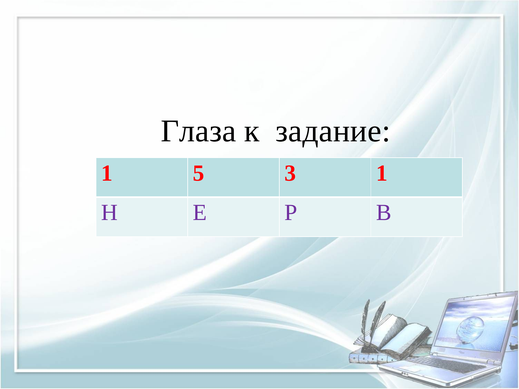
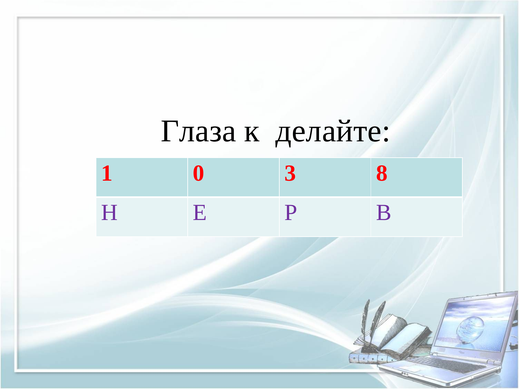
задание: задание -> делайте (333, 131)
5: 5 -> 0 (199, 173)
3 1: 1 -> 8 (382, 173)
